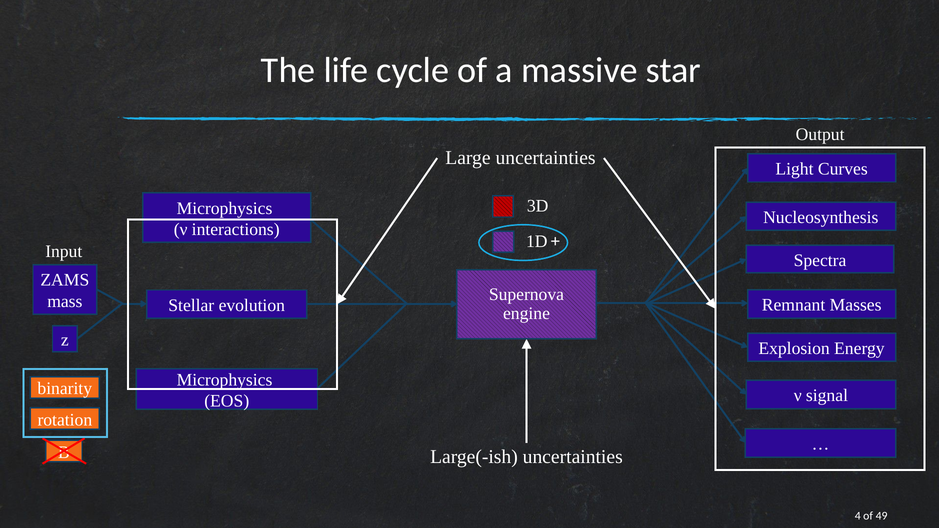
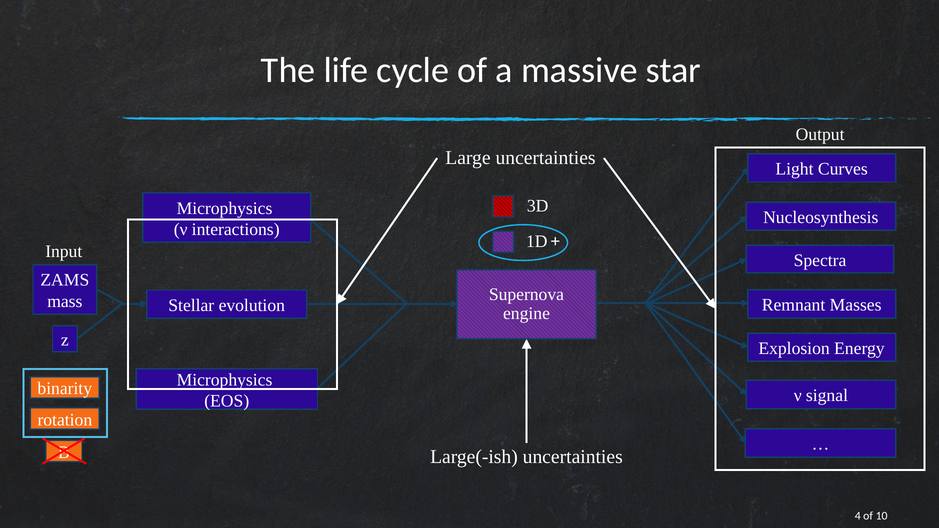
49: 49 -> 10 (882, 516)
